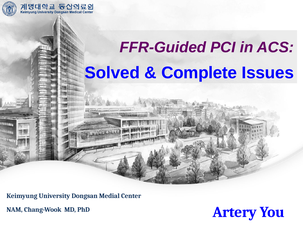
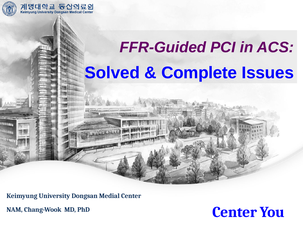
Artery: Artery -> Center (235, 211)
